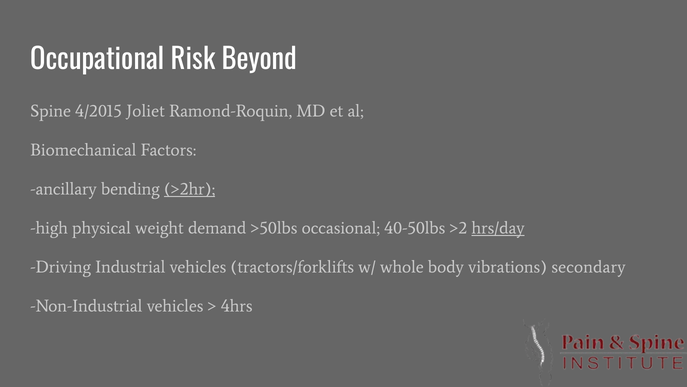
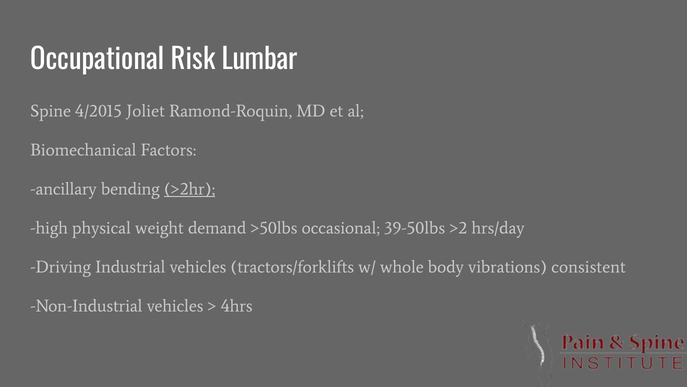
Beyond: Beyond -> Lumbar (259, 59)
40-50lbs: 40-50lbs -> 39-50lbs (415, 228)
hrs/day underline: present -> none (498, 228)
secondary: secondary -> consistent (589, 267)
